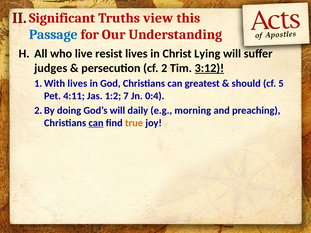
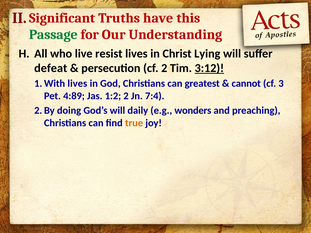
view: view -> have (158, 18)
Passage colour: blue -> green (53, 35)
judges: judges -> defeat (51, 68)
should: should -> cannot (246, 84)
5: 5 -> 3 (281, 84)
4:11: 4:11 -> 4:89 (74, 96)
1:2 7: 7 -> 2 (126, 96)
0:4: 0:4 -> 7:4 (155, 96)
morning: morning -> wonders (193, 111)
can underline: present -> none (96, 123)
